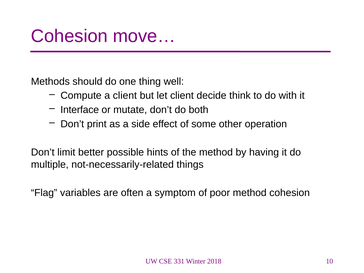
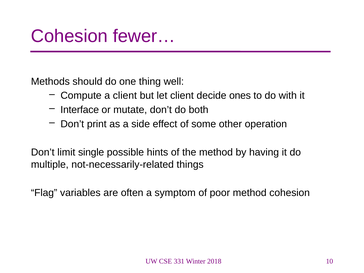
move…: move… -> fewer… (144, 36)
think: think -> ones (240, 96)
better: better -> single (91, 152)
